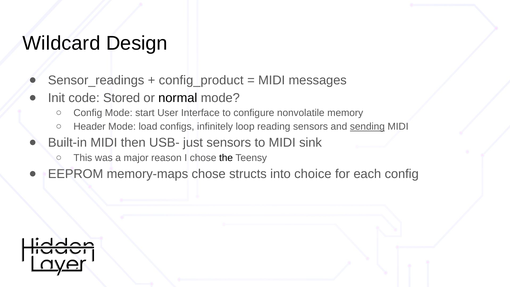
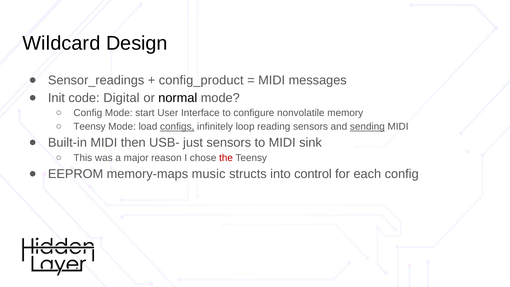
Stored: Stored -> Digital (121, 98)
Header: Header -> Teensy (90, 127)
configs underline: none -> present (177, 127)
the colour: black -> red (226, 158)
memory-maps chose: chose -> music (209, 174)
choice: choice -> control (313, 174)
